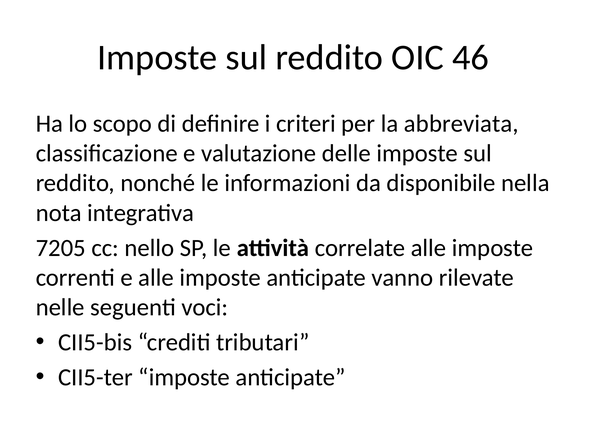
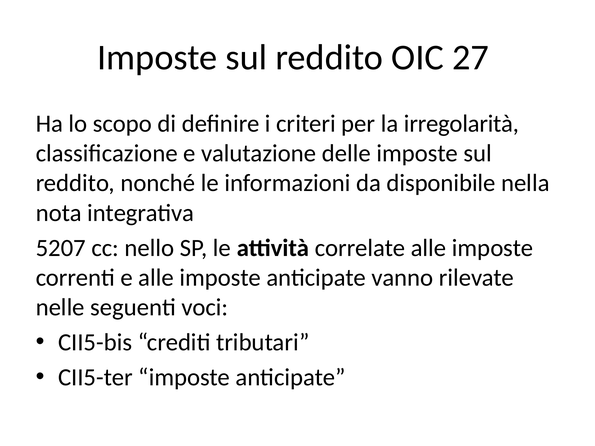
46: 46 -> 27 (471, 58)
abbreviata: abbreviata -> irregolarità (462, 124)
7205: 7205 -> 5207 (61, 248)
